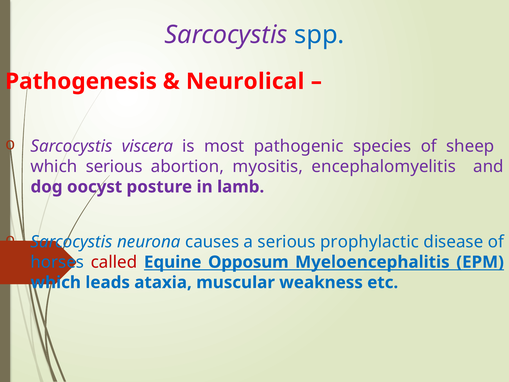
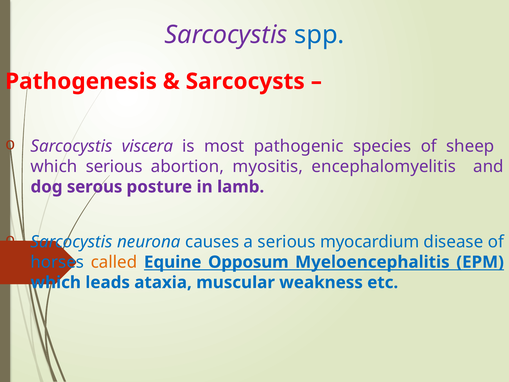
Neurolical: Neurolical -> Sarcocysts (245, 81)
oocyst: oocyst -> serous (95, 187)
prophylactic: prophylactic -> myocardium (370, 242)
called colour: red -> orange (114, 262)
